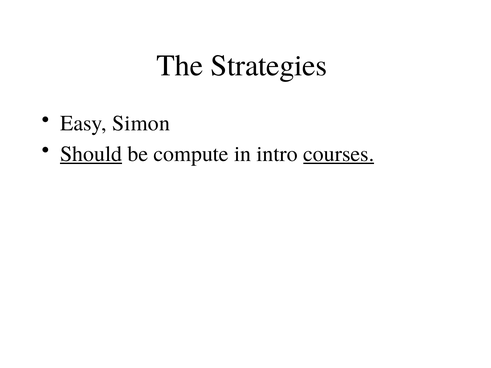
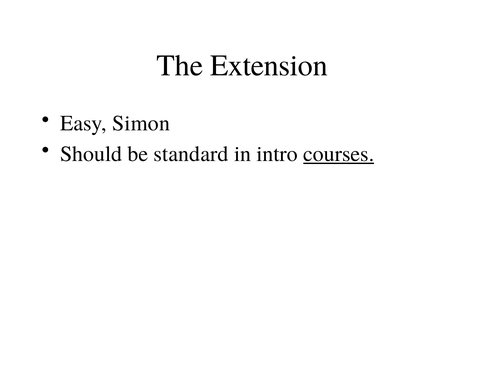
Strategies: Strategies -> Extension (269, 66)
Should underline: present -> none (91, 154)
compute: compute -> standard (191, 154)
